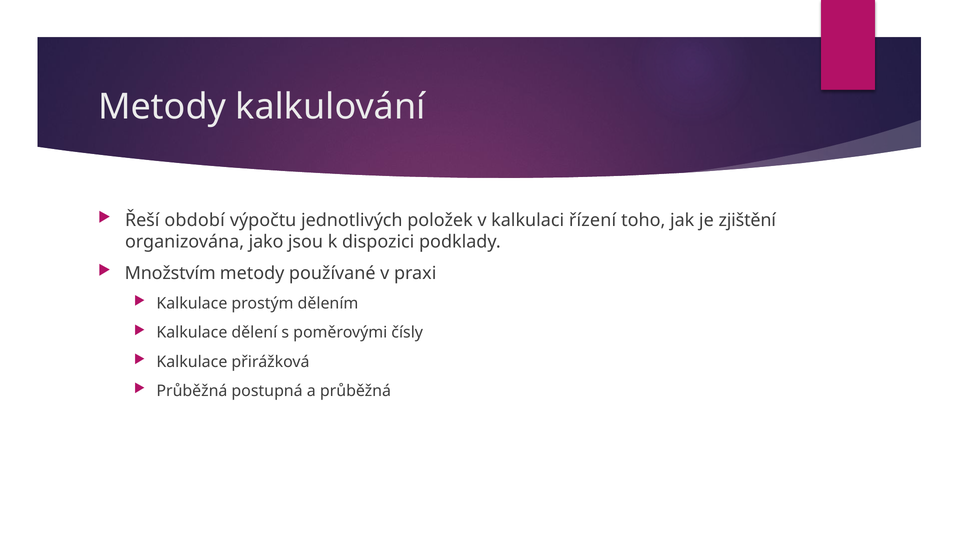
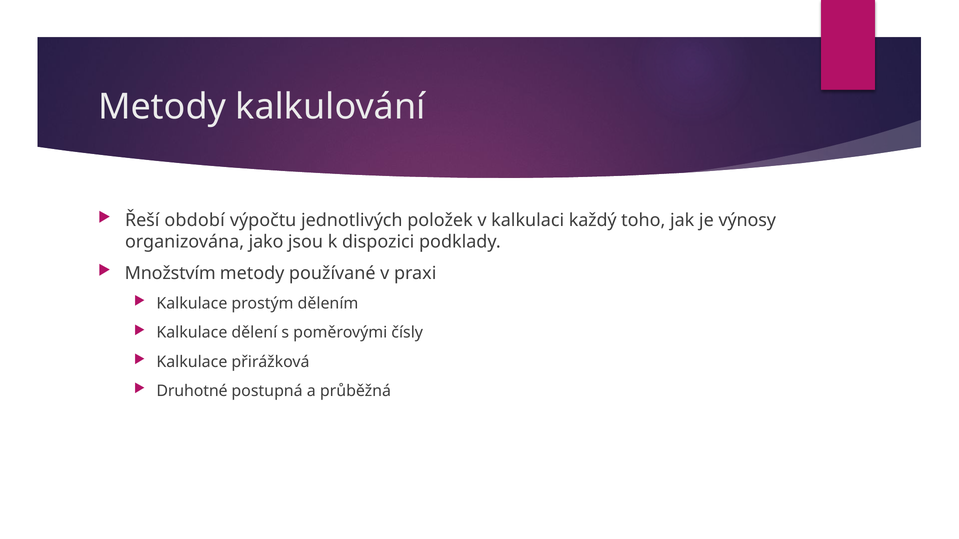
řízení: řízení -> každý (593, 220)
zjištění: zjištění -> výnosy (747, 220)
Průběžná: Průběžná -> Druhotné (192, 391)
